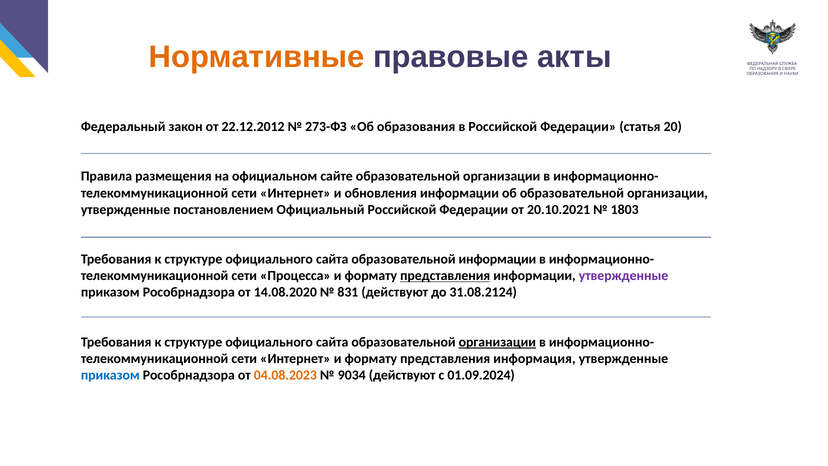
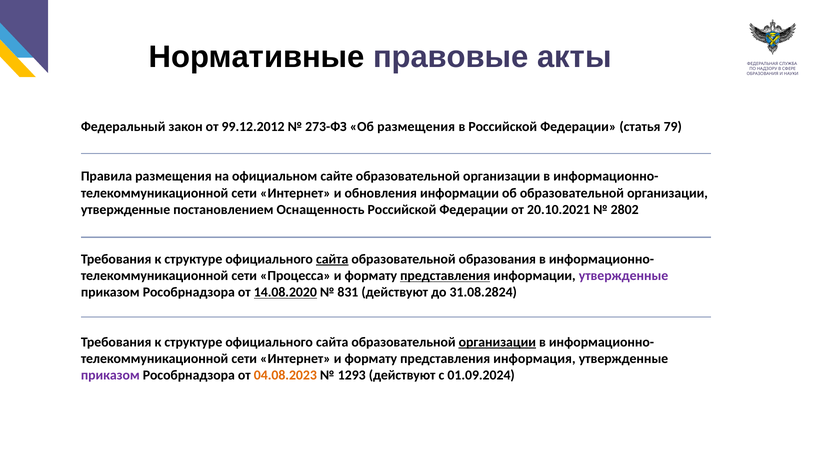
Нормативные colour: orange -> black (257, 57)
22.12.2012: 22.12.2012 -> 99.12.2012 (253, 127)
Об образования: образования -> размещения (416, 127)
20: 20 -> 79 (673, 127)
Официальный: Официальный -> Оснащенность (321, 209)
1803: 1803 -> 2802 (625, 209)
сайта underline: none -> present (332, 259)
образовательной информации: информации -> образования (497, 259)
14.08.2020 underline: none -> present (285, 292)
31.08.2124: 31.08.2124 -> 31.08.2824 (483, 292)
приказом colour: blue -> purple (110, 375)
9034: 9034 -> 1293 (352, 375)
